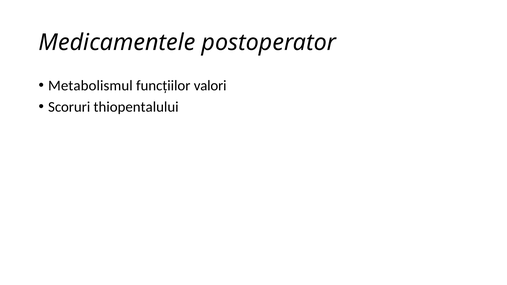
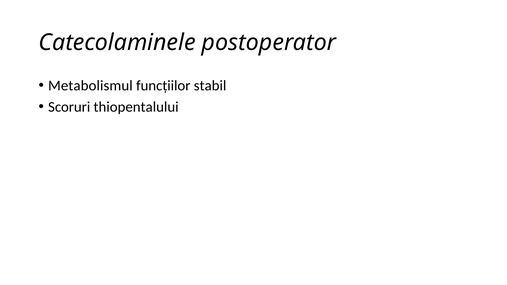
Medicamentele: Medicamentele -> Catecolaminele (117, 43)
valori: valori -> stabil (210, 86)
